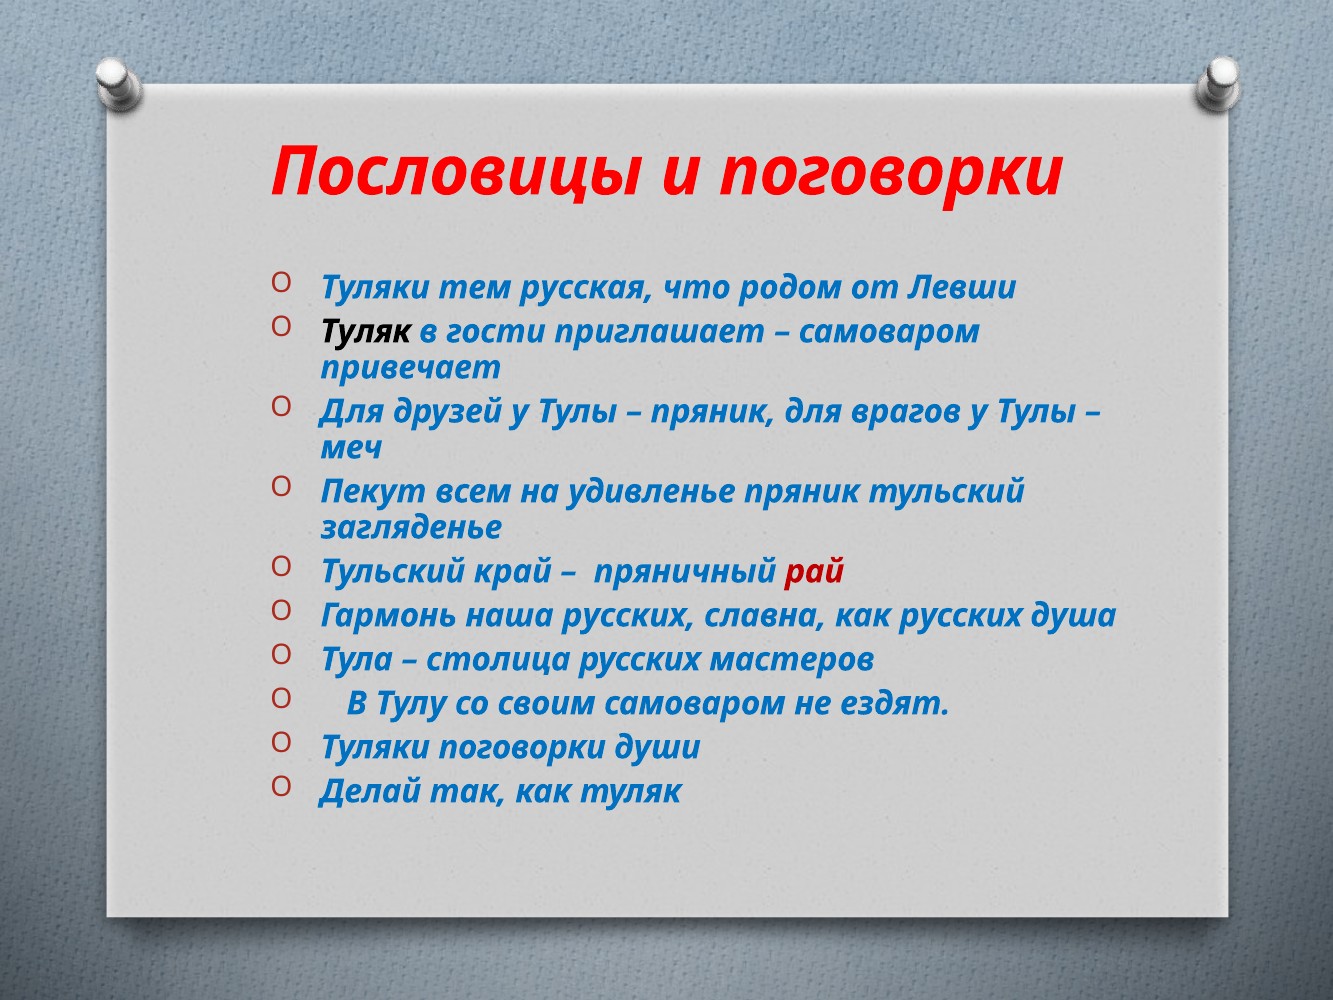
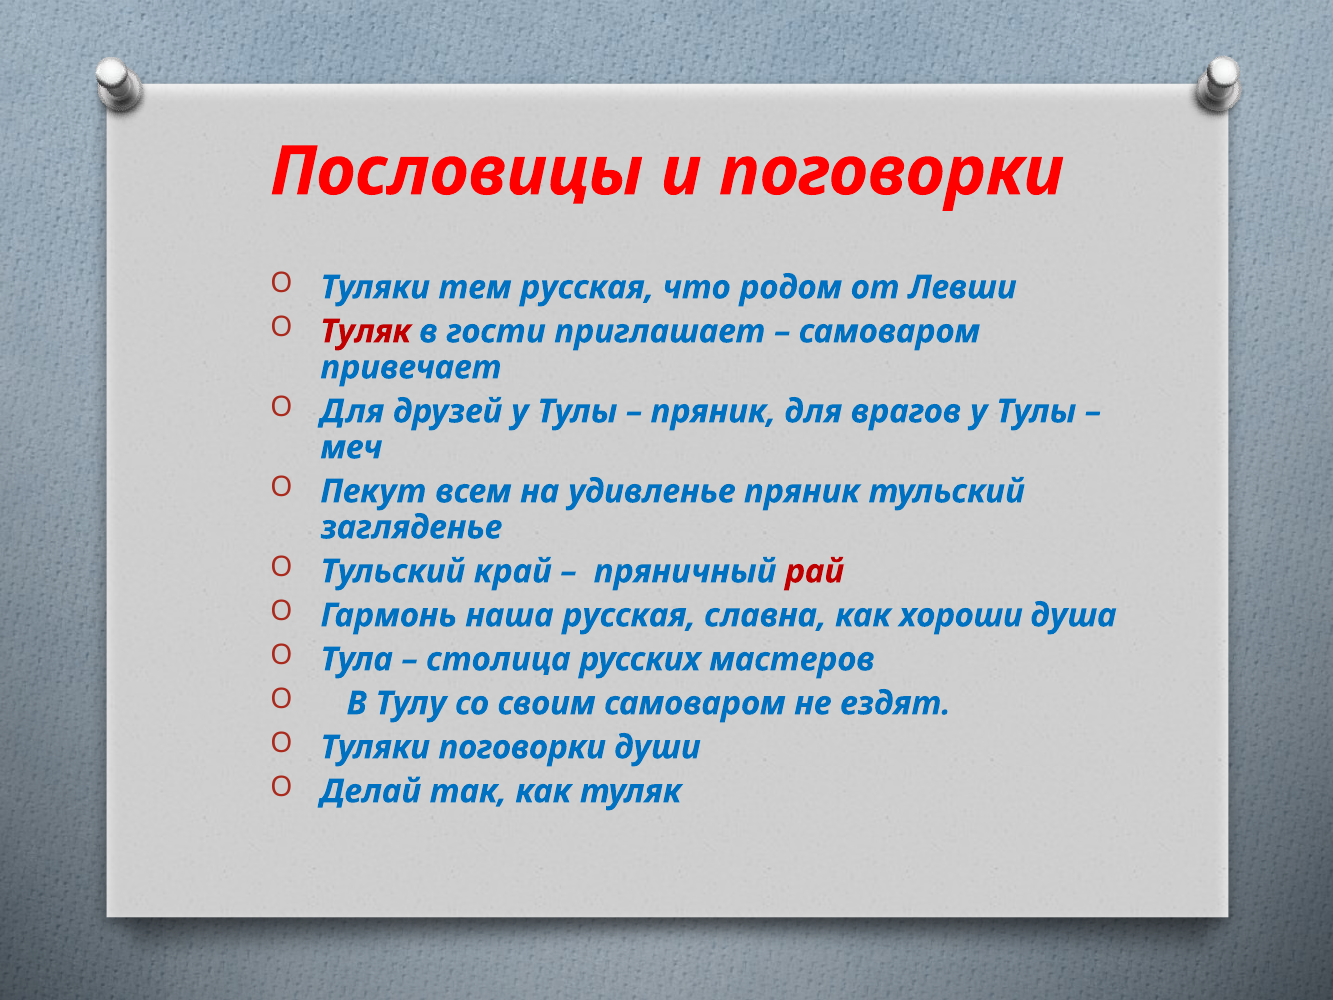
Туляк colour: black -> red (366, 331)
наша русских: русских -> русская (629, 615)
как русских: русских -> хороши (961, 615)
